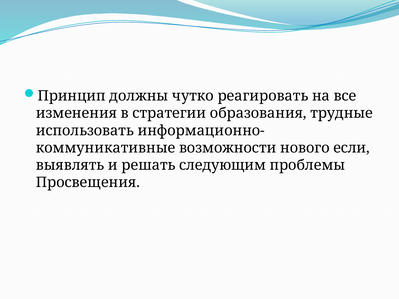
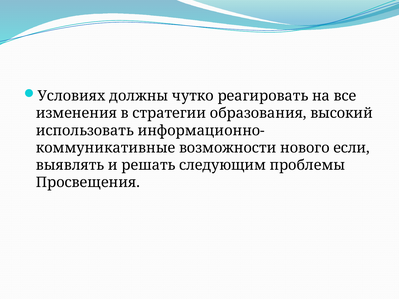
Принцип: Принцип -> Условиях (72, 96)
трудные: трудные -> высокий (342, 113)
